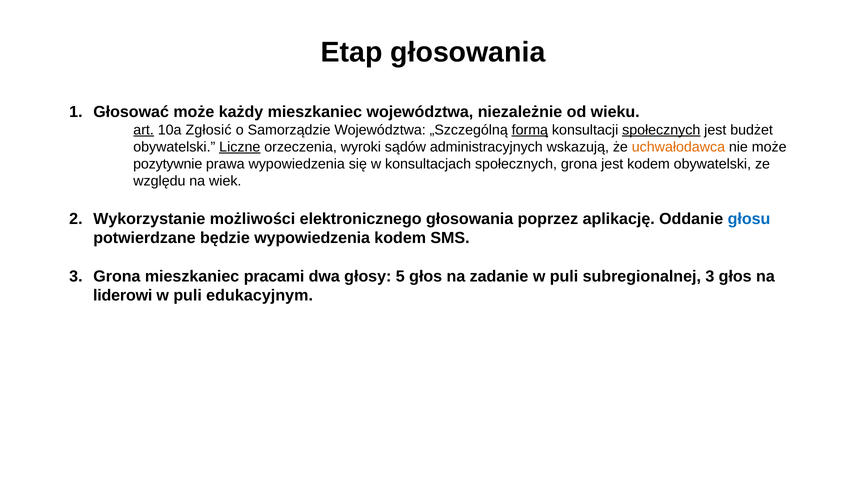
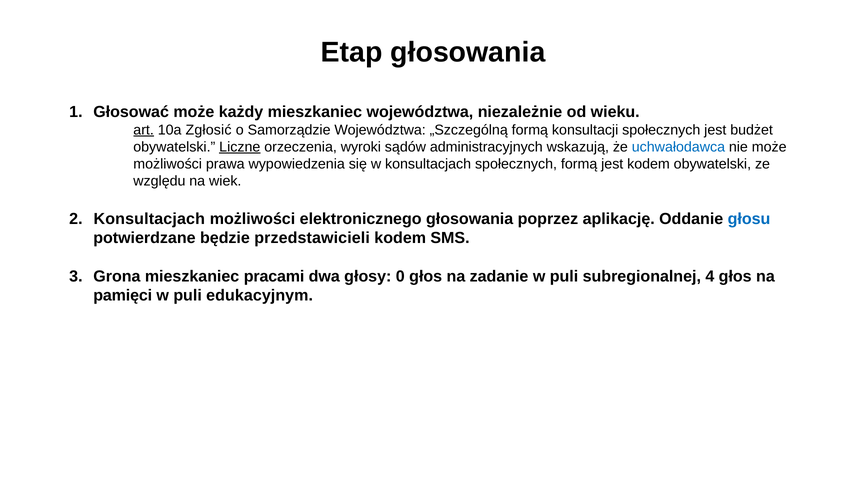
formą underline: present -> none (530, 130)
społecznych underline: present -> none (661, 130)
uchwałodawca colour: orange -> blue (678, 147)
pozytywnie: pozytywnie -> możliwości (168, 164)
społecznych grona: grona -> formą (579, 164)
Wykorzystanie: Wykorzystanie -> Konsultacjach (149, 219)
będzie wypowiedzenia: wypowiedzenia -> przedstawicieli (312, 238)
5: 5 -> 0 (400, 276)
subregionalnej 3: 3 -> 4 (710, 276)
liderowi: liderowi -> pamięci (123, 296)
